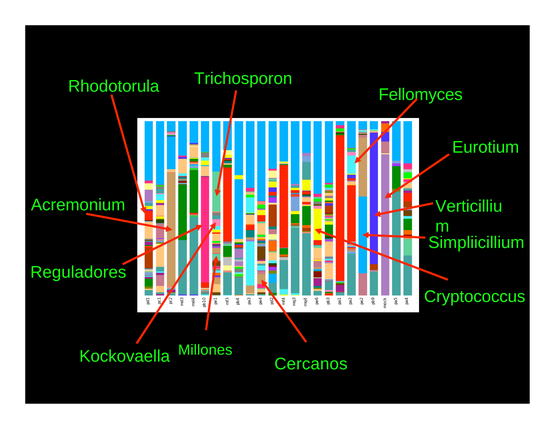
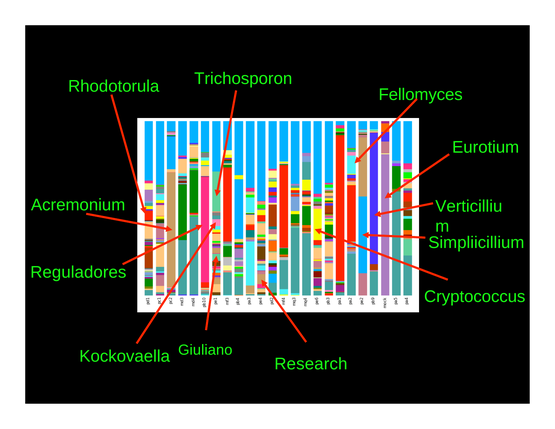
Millones: Millones -> Giuliano (205, 350)
Cercanos: Cercanos -> Research (311, 364)
